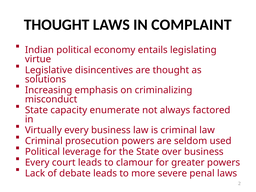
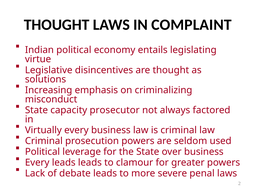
enumerate: enumerate -> prosecutor (115, 110)
Every court: court -> leads (64, 163)
